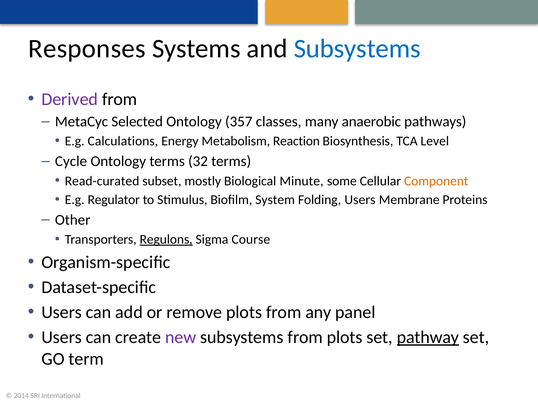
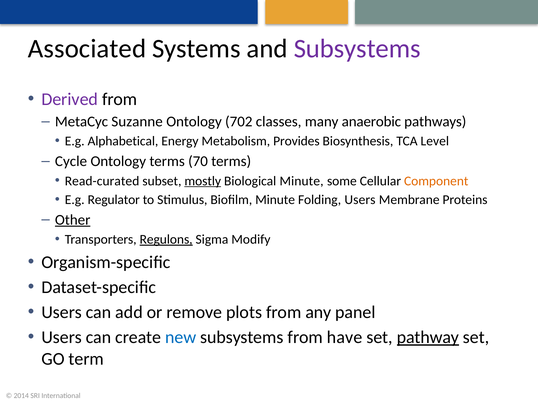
Responses: Responses -> Associated (87, 49)
Subsystems colour: blue -> purple (357, 49)
Selected: Selected -> Suzanne (137, 122)
357: 357 -> 702 (239, 122)
Calculations: Calculations -> Alphabetical (123, 141)
Reaction: Reaction -> Provides (296, 141)
32: 32 -> 70 (198, 162)
mostly underline: none -> present (203, 181)
Biofilm System: System -> Minute (275, 200)
Other underline: none -> present (73, 220)
Course: Course -> Modify (251, 240)
new colour: purple -> blue (181, 338)
from plots: plots -> have (345, 338)
